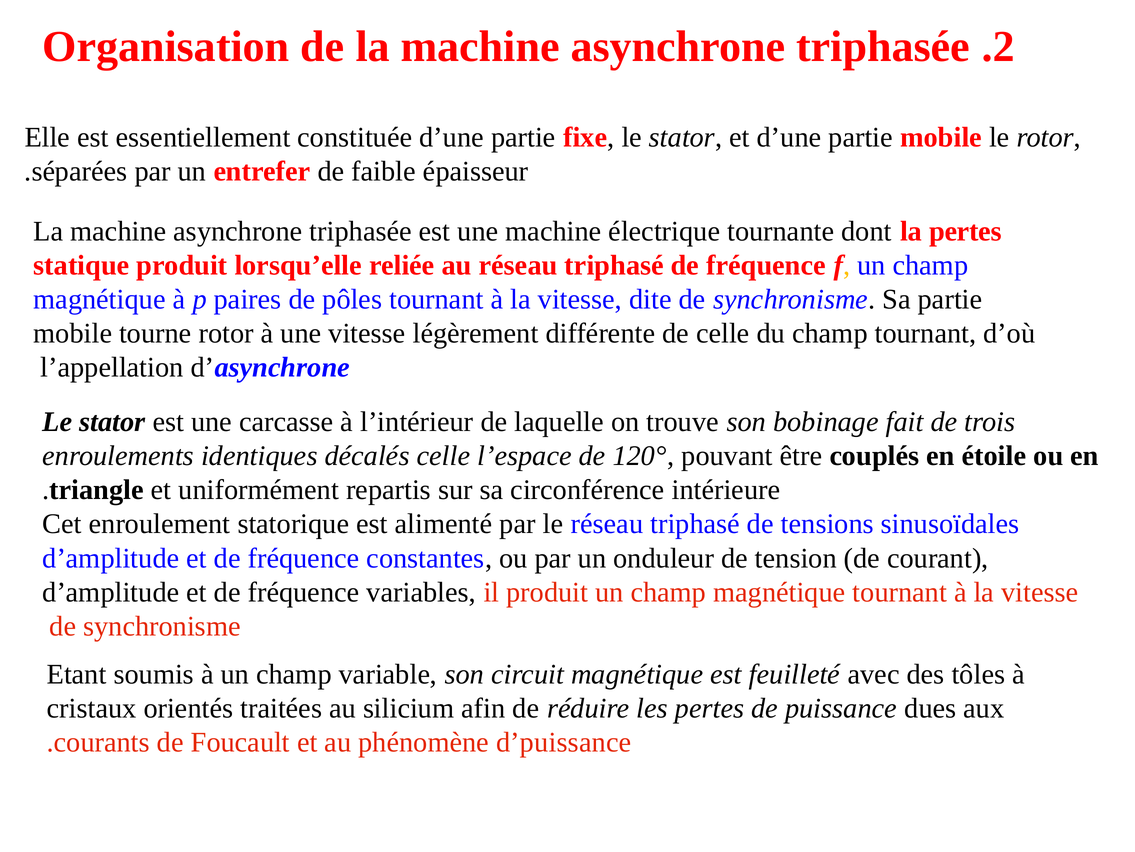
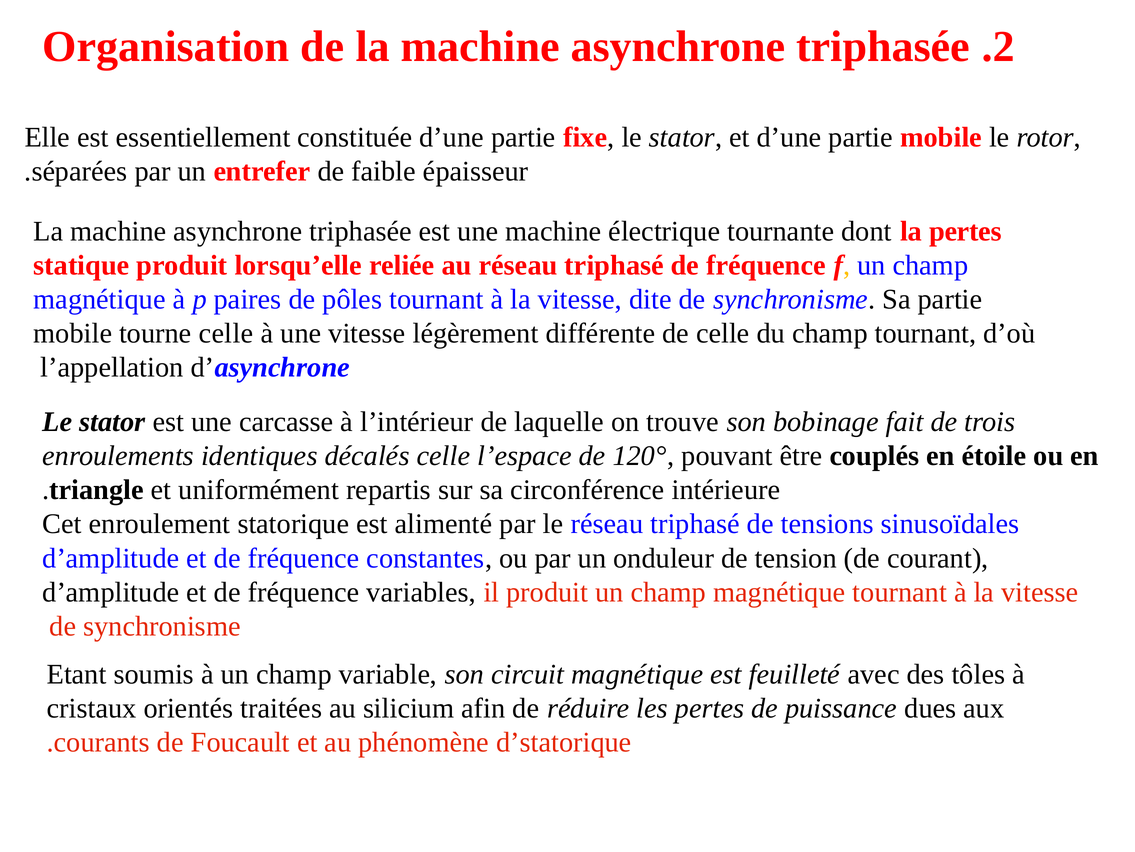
tourne rotor: rotor -> celle (226, 333)
d’puissance: d’puissance -> d’statorique (564, 742)
